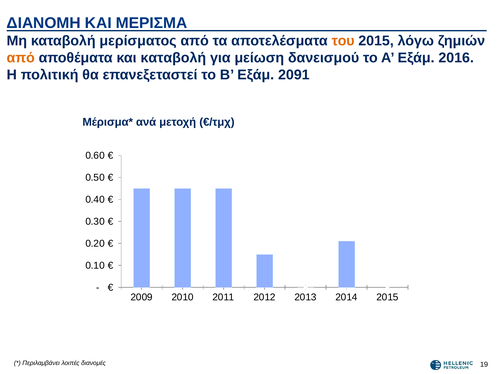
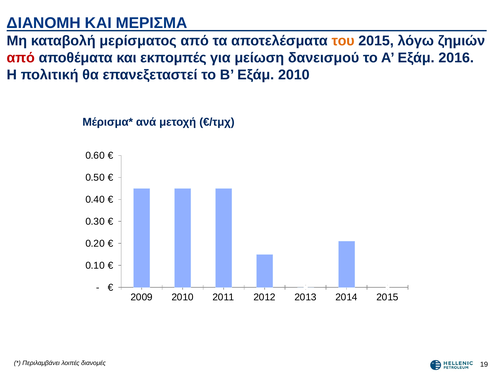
από colour: orange -> red (21, 58)
και καταβολή: καταβολή -> εκπομπές (173, 58)
Εξάμ 2091: 2091 -> 2010 (294, 75)
